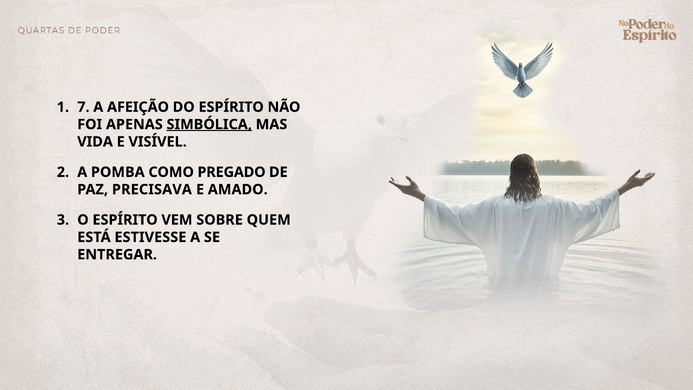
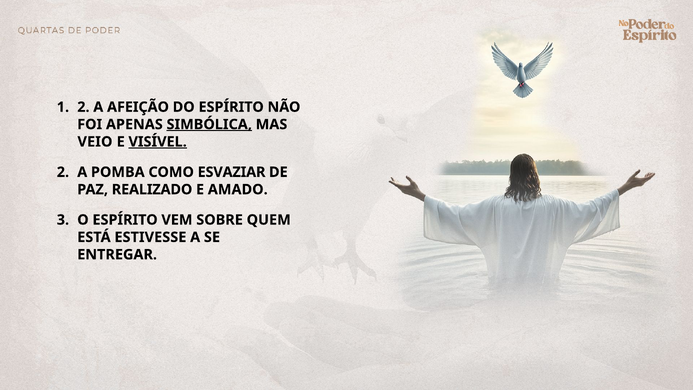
1 7: 7 -> 2 (83, 107)
VIDA: VIDA -> VEIO (95, 142)
VISÍVEL underline: none -> present (158, 142)
PREGADO: PREGADO -> ESVAZIAR (232, 172)
PRECISAVA: PRECISAVA -> REALIZADO (152, 189)
